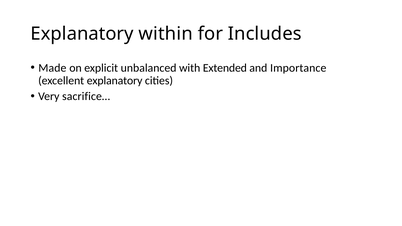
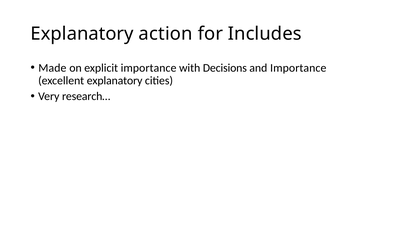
within: within -> action (166, 34)
explicit unbalanced: unbalanced -> importance (149, 68)
Extended: Extended -> Decisions (225, 68)
sacrifice…: sacrifice… -> research… (86, 96)
